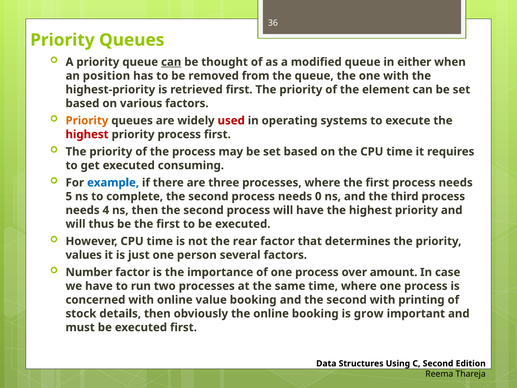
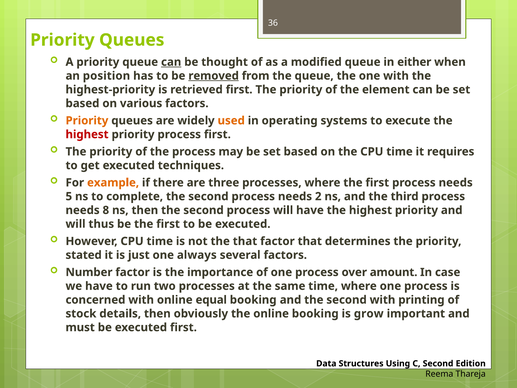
removed underline: none -> present (214, 76)
used colour: red -> orange (231, 121)
consuming: consuming -> techniques (191, 165)
example colour: blue -> orange (113, 183)
0: 0 -> 2 (318, 196)
4: 4 -> 8 (106, 210)
the rear: rear -> that (245, 241)
values: values -> stated (84, 255)
person: person -> always (197, 255)
value: value -> equal (211, 300)
